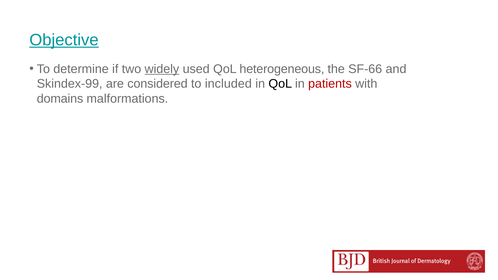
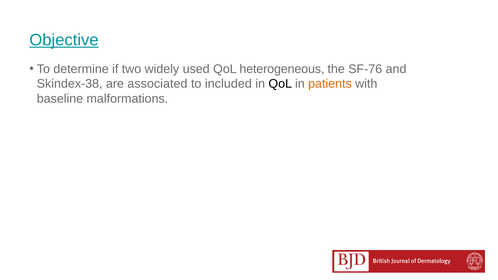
widely underline: present -> none (162, 69)
SF-66: SF-66 -> SF-76 (365, 69)
Skindex-99: Skindex-99 -> Skindex-38 (70, 84)
considered: considered -> associated (157, 84)
patients colour: red -> orange (330, 84)
domains: domains -> baseline (60, 99)
